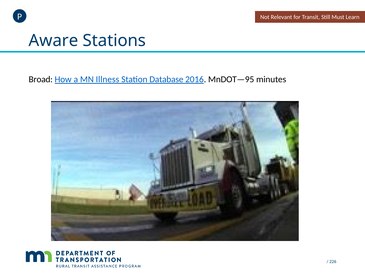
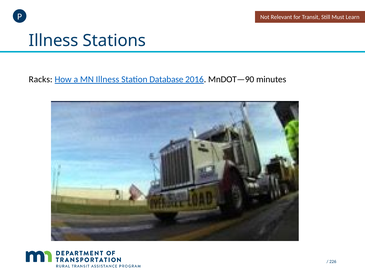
Aware: Aware -> Illness (54, 41)
Broad: Broad -> Racks (41, 79)
MnDOT—95: MnDOT—95 -> MnDOT—90 (231, 79)
